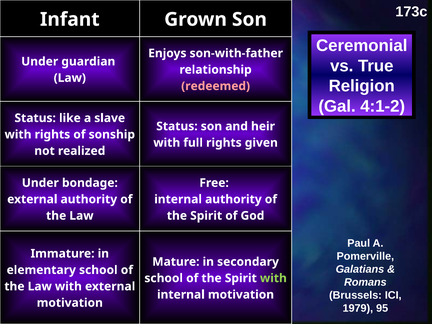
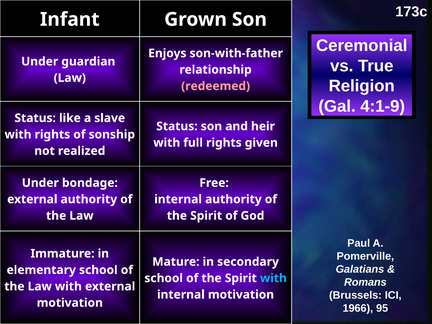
4:1-2: 4:1-2 -> 4:1-9 (383, 106)
with colour: light green -> light blue (273, 278)
1979: 1979 -> 1966 (358, 308)
